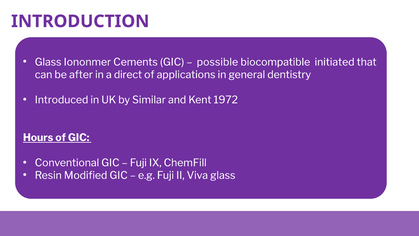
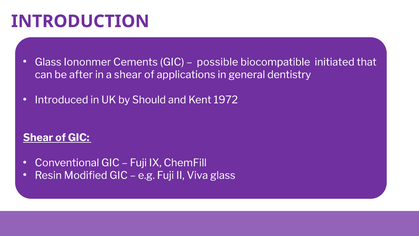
a direct: direct -> shear (128, 75)
Similar: Similar -> Should (149, 100)
Hours: Hours -> Shear (38, 137)
